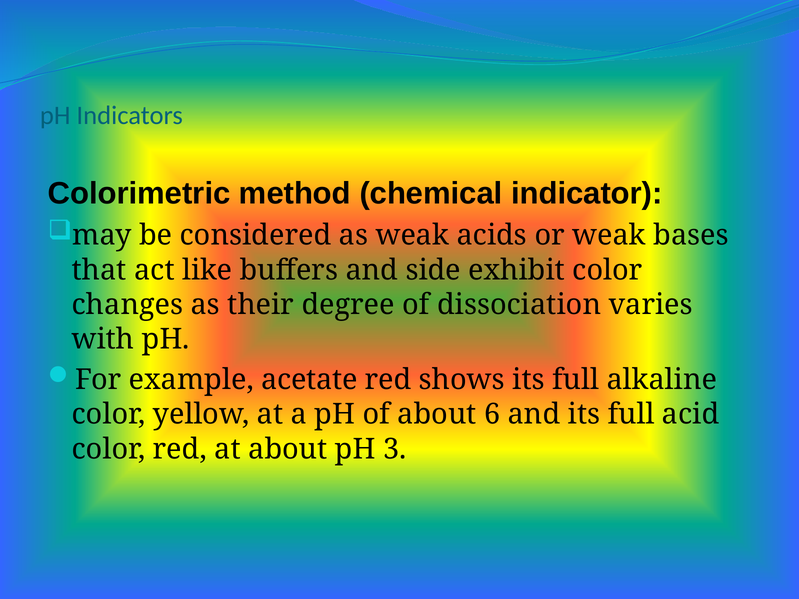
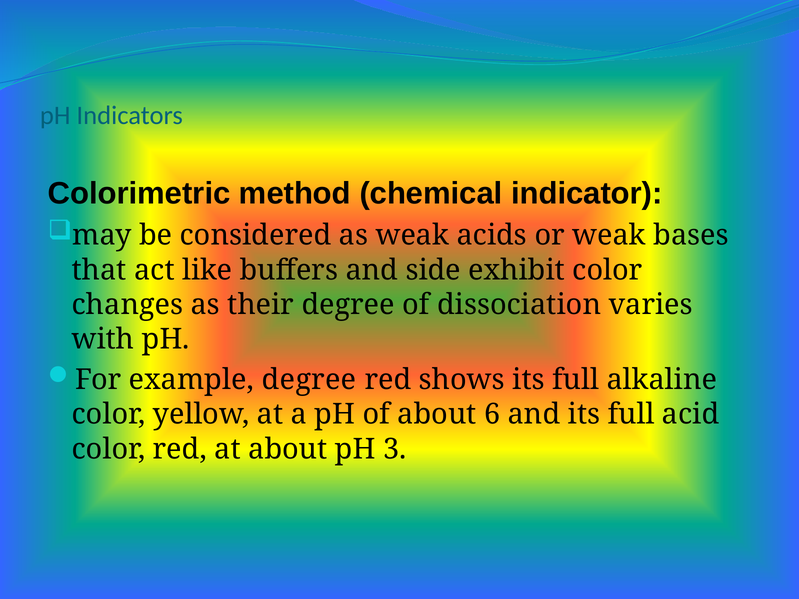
example acetate: acetate -> degree (309, 380)
